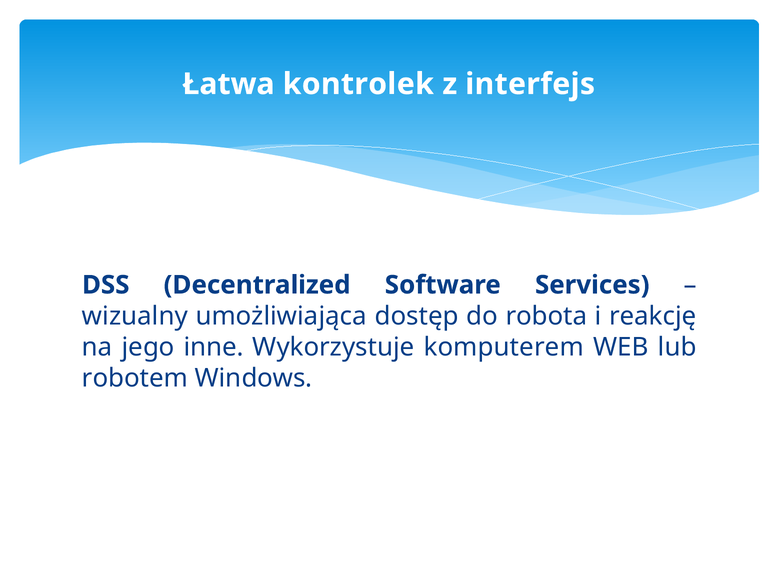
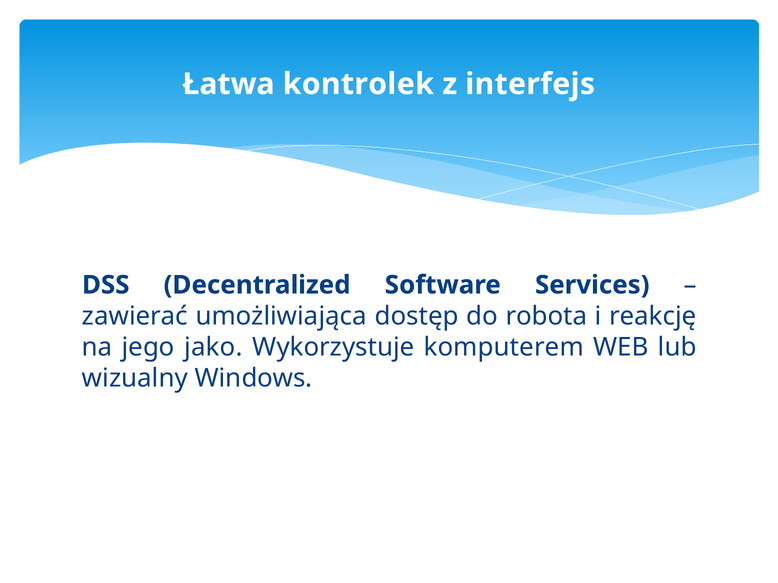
wizualny: wizualny -> zawierać (135, 316)
inne: inne -> jako (213, 347)
robotem: robotem -> wizualny (135, 379)
